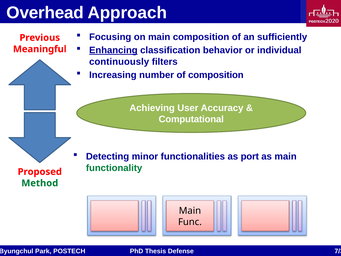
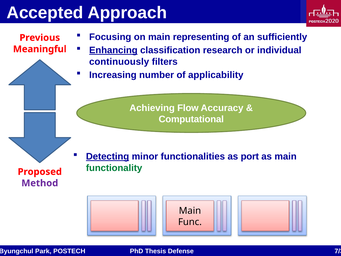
Overhead: Overhead -> Accepted (45, 13)
main composition: composition -> representing (201, 37)
behavior: behavior -> research (223, 50)
of composition: composition -> applicability (216, 75)
User: User -> Flow (188, 108)
Detecting underline: none -> present (108, 156)
Method colour: green -> purple (40, 183)
